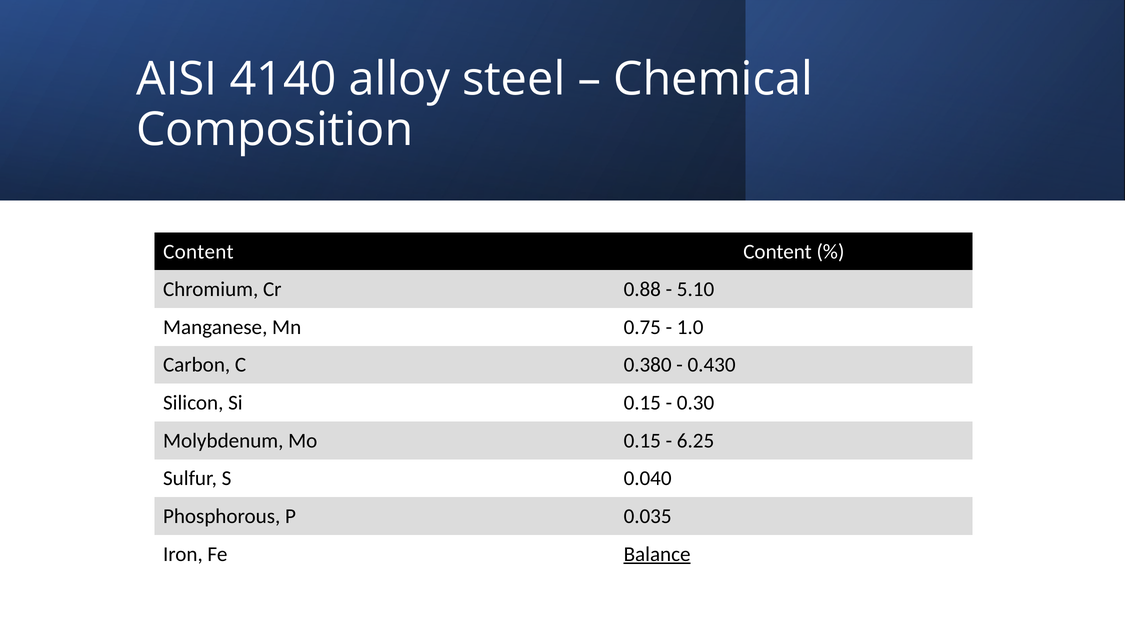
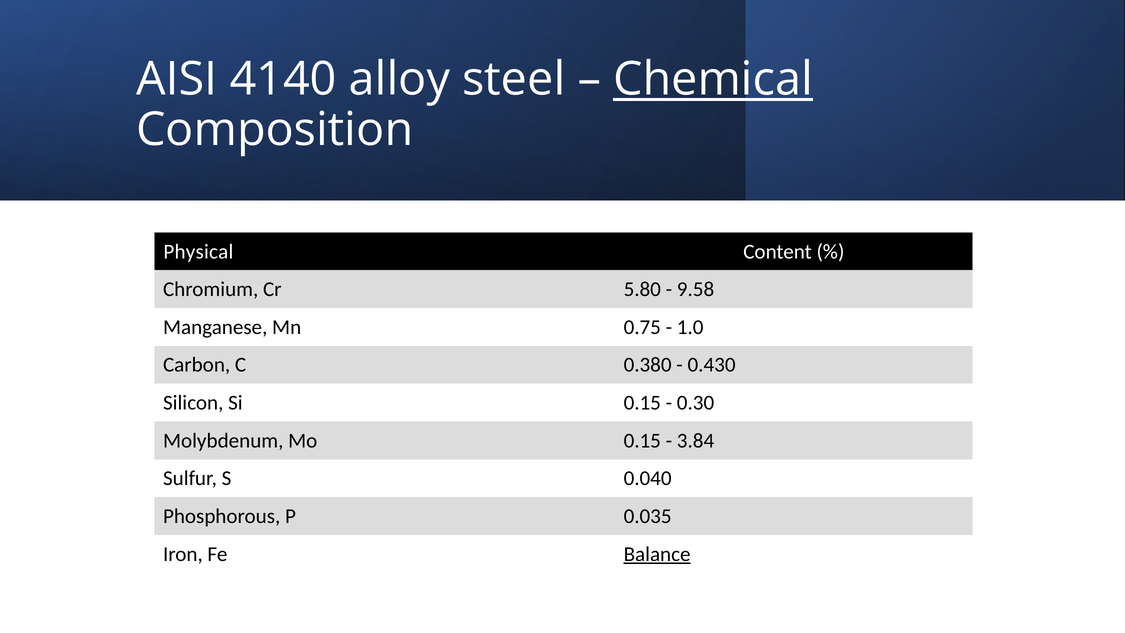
Chemical underline: none -> present (713, 79)
Content: Content -> Physical (198, 252)
0.88: 0.88 -> 5.80 (642, 289)
5.10: 5.10 -> 9.58 (696, 289)
6.25: 6.25 -> 3.84 (696, 441)
